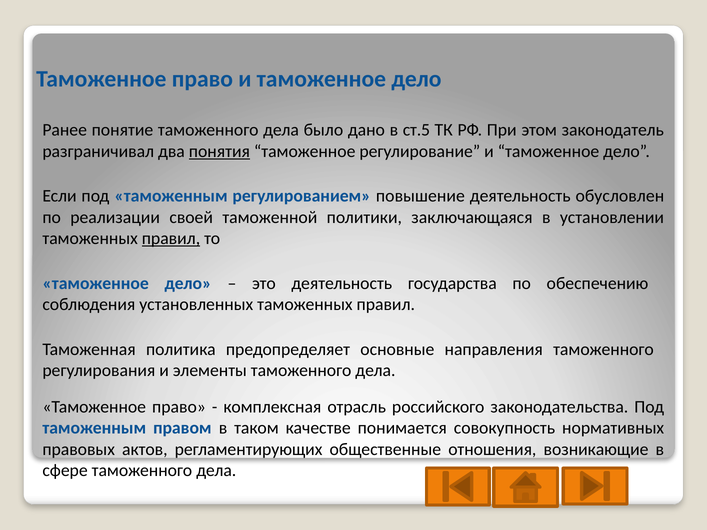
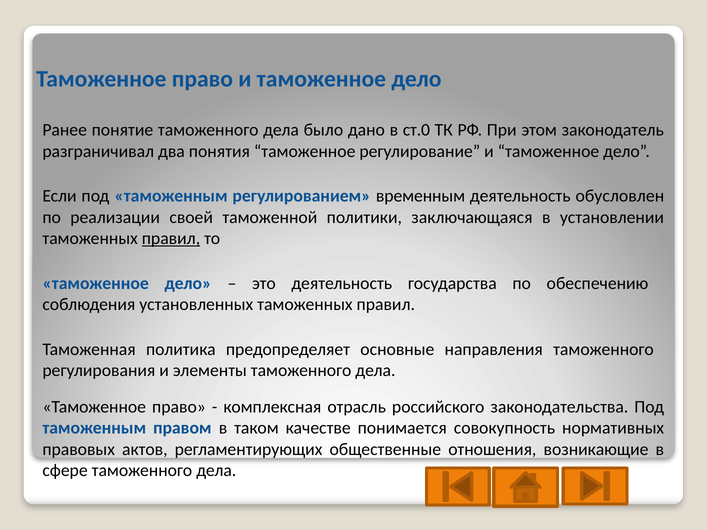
ст.5: ст.5 -> ст.0 (416, 130)
понятия underline: present -> none (219, 151)
повышение: повышение -> временным (421, 196)
